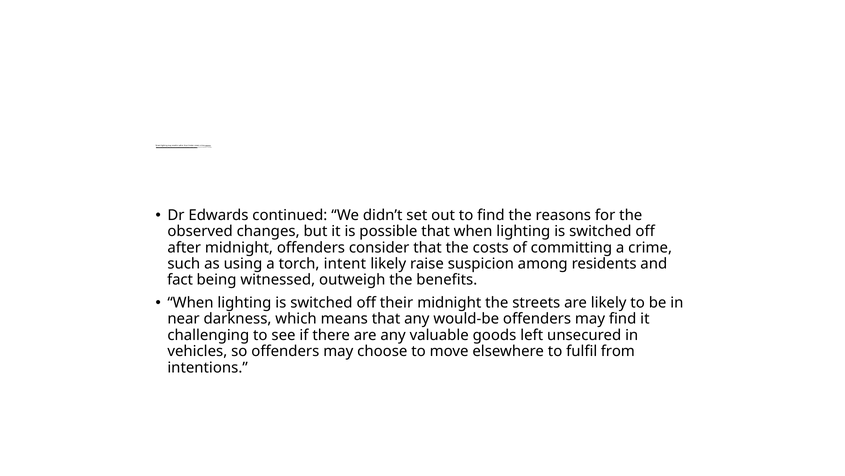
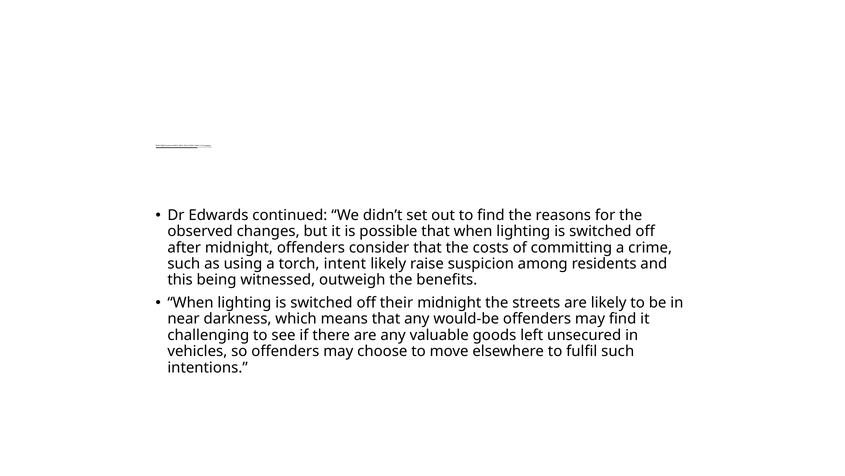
fact: fact -> this (180, 280)
fulfil from: from -> such (618, 351)
